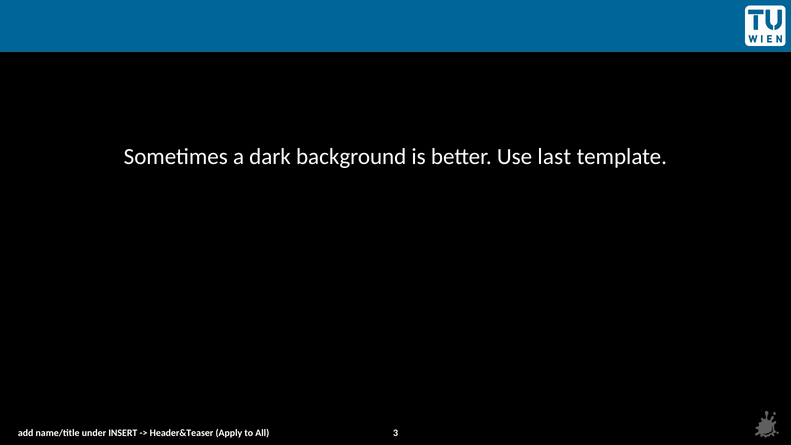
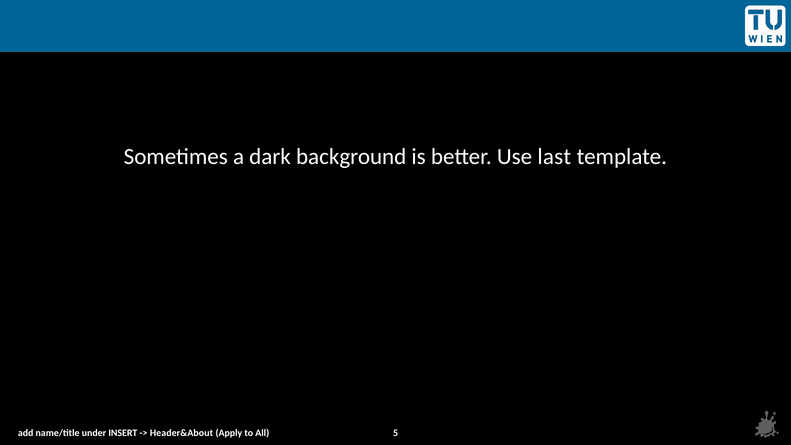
Header&Teaser: Header&Teaser -> Header&About (181, 433)
3: 3 -> 5 (396, 433)
